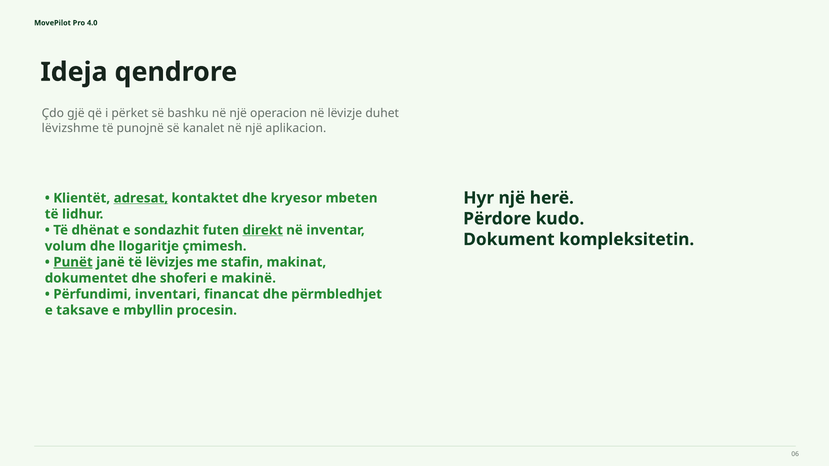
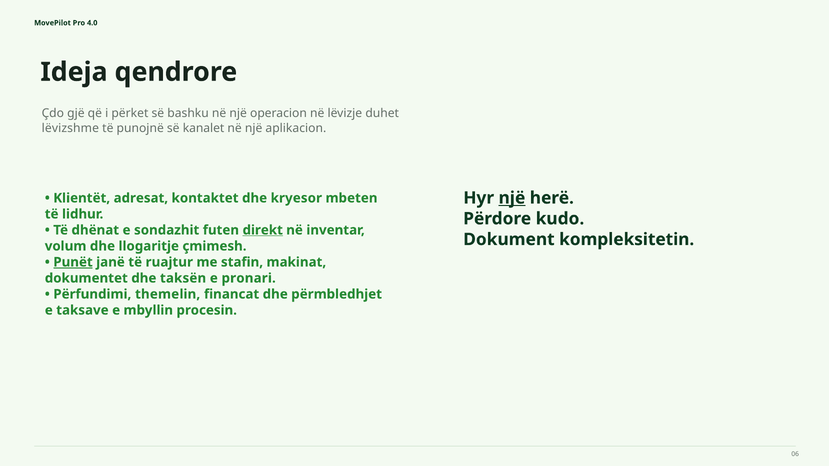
një underline: none -> present (512, 198)
adresat underline: present -> none (141, 198)
lëvizjes: lëvizjes -> ruajtur (169, 262)
shoferi: shoferi -> taksën (183, 278)
makinë: makinë -> pronari (249, 278)
inventari: inventari -> themelin (168, 294)
